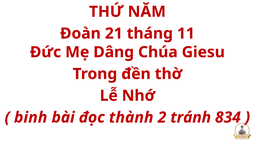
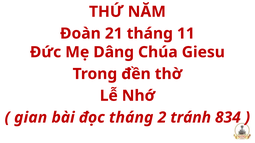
binh: binh -> gian (31, 118)
đọc thành: thành -> tháng (131, 118)
